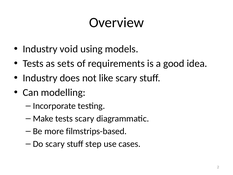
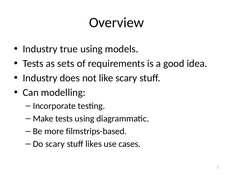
void: void -> true (69, 49)
tests scary: scary -> using (85, 118)
step: step -> likes (94, 144)
